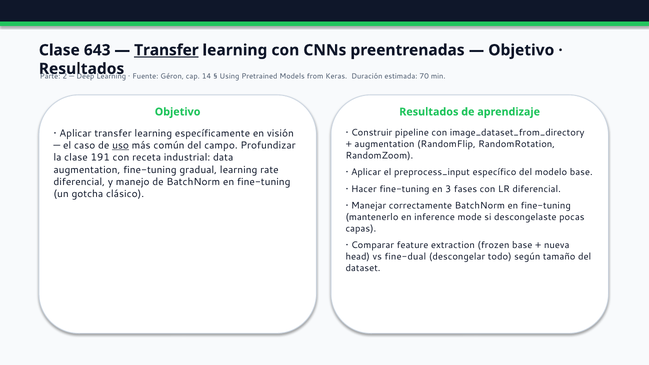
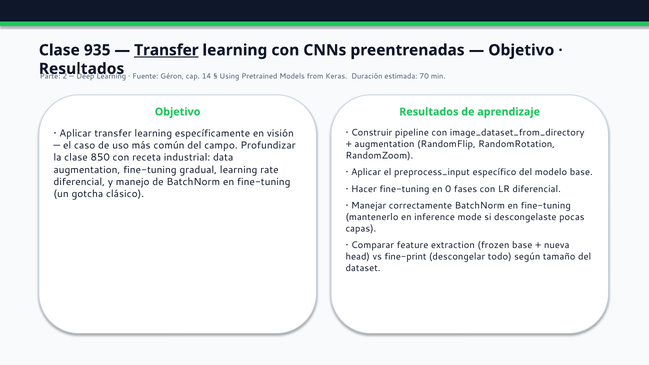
643: 643 -> 935 (97, 50)
uso underline: present -> none (121, 145)
191: 191 -> 850 (100, 158)
3: 3 -> 0 (448, 189)
fine-dual: fine-dual -> fine-print (405, 257)
